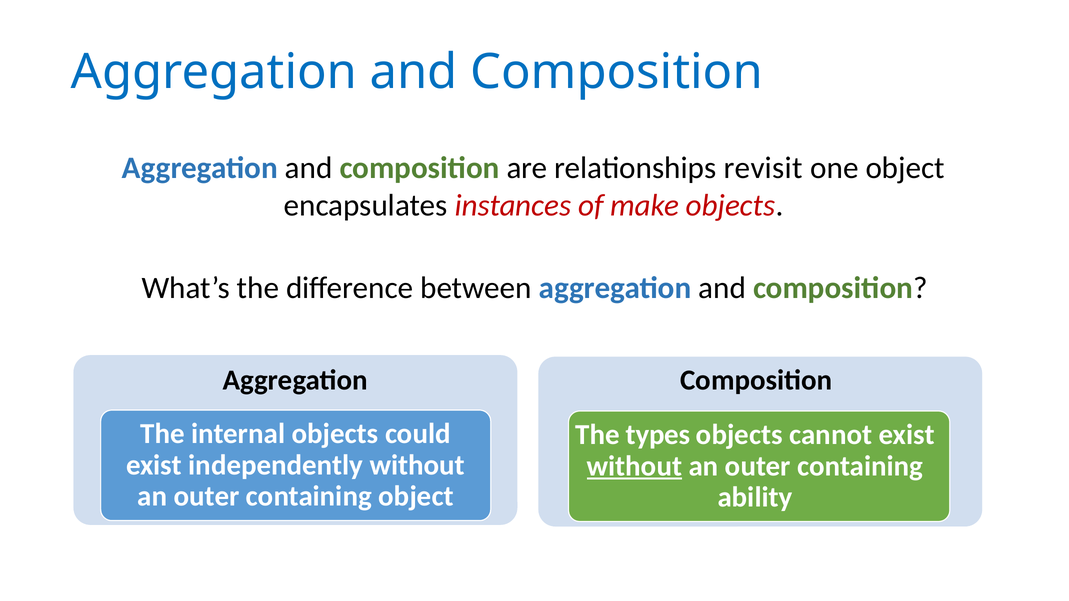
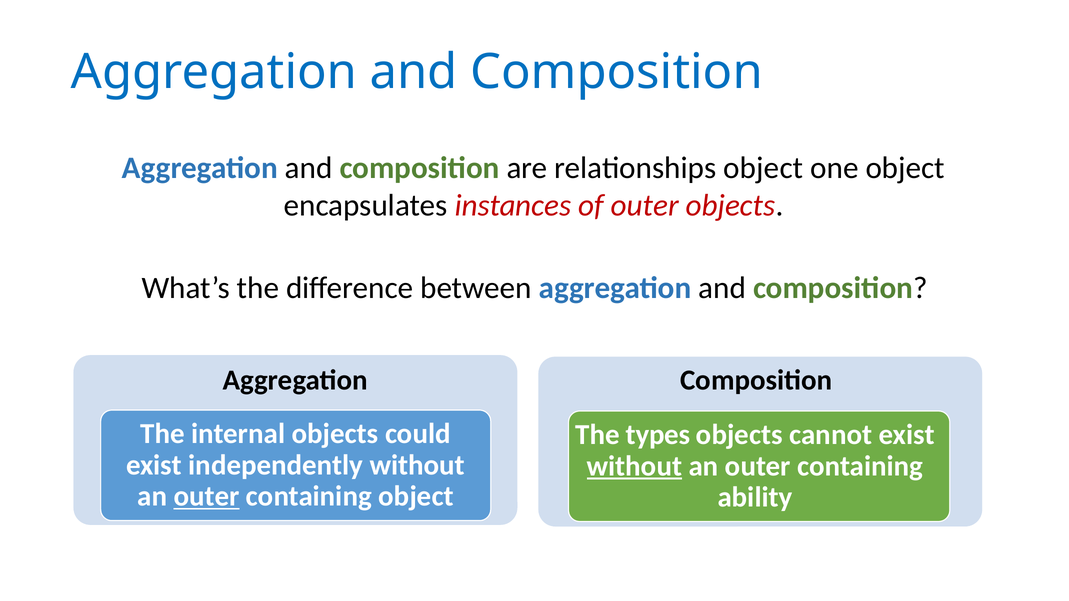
relationships revisit: revisit -> object (763, 168)
of make: make -> outer (645, 206)
outer underline: none -> present (207, 497)
